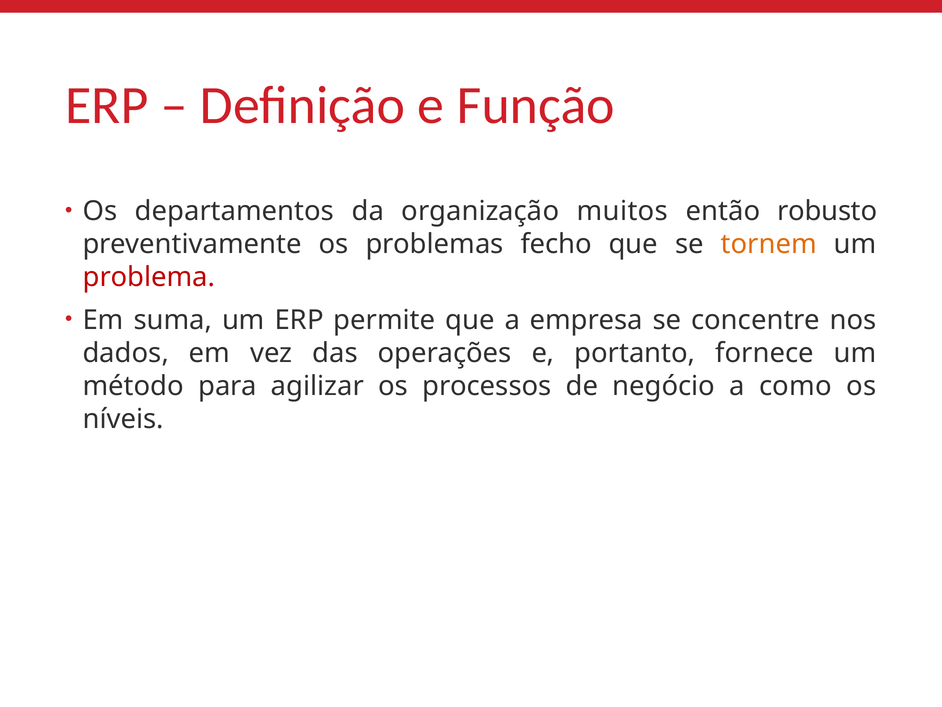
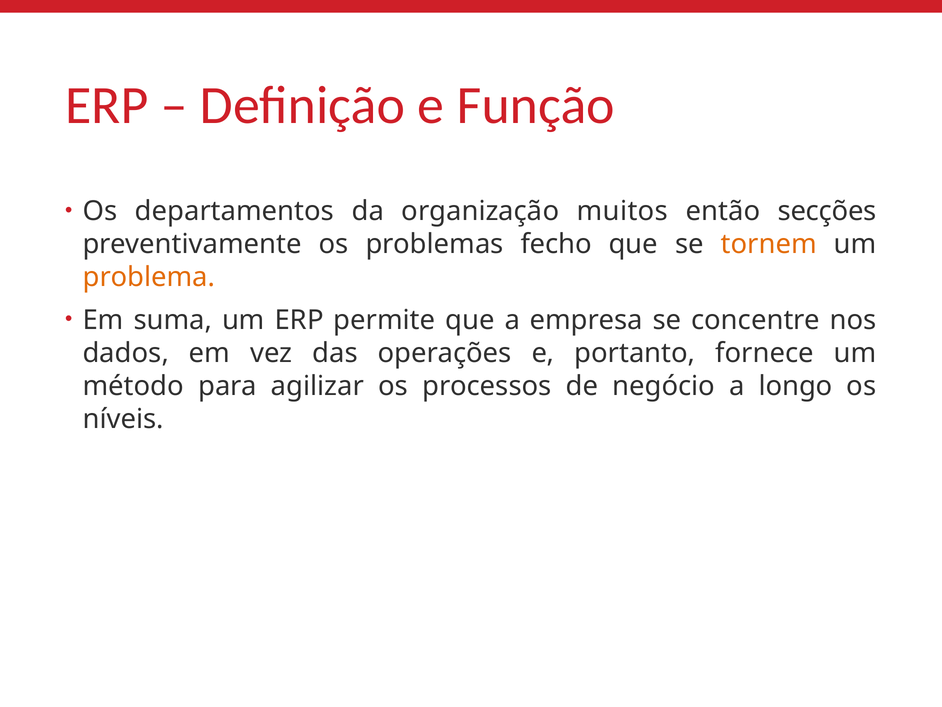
robusto: robusto -> secções (827, 211)
problema colour: red -> orange (149, 277)
como: como -> longo (796, 386)
